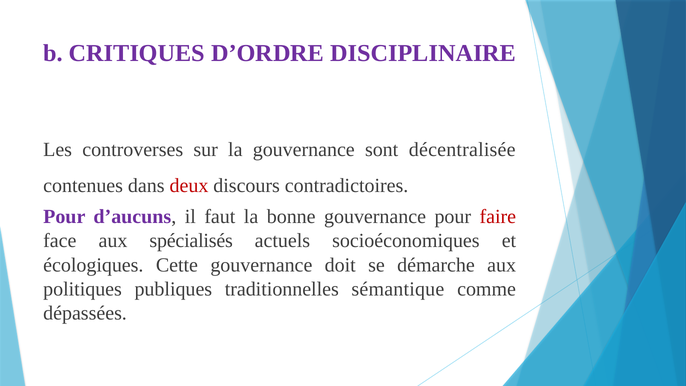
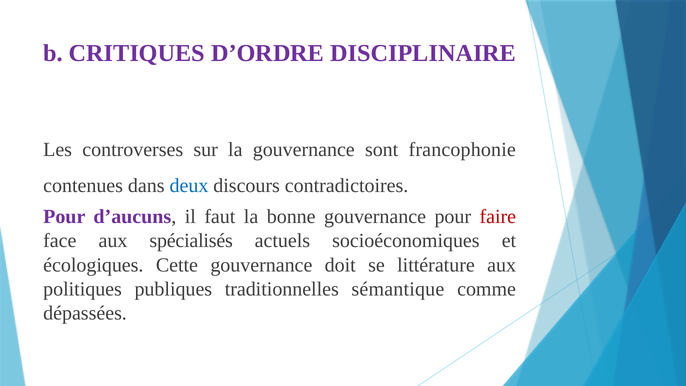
décentralisée: décentralisée -> francophonie (462, 150)
deux colour: red -> blue (189, 186)
démarche: démarche -> littérature (436, 265)
